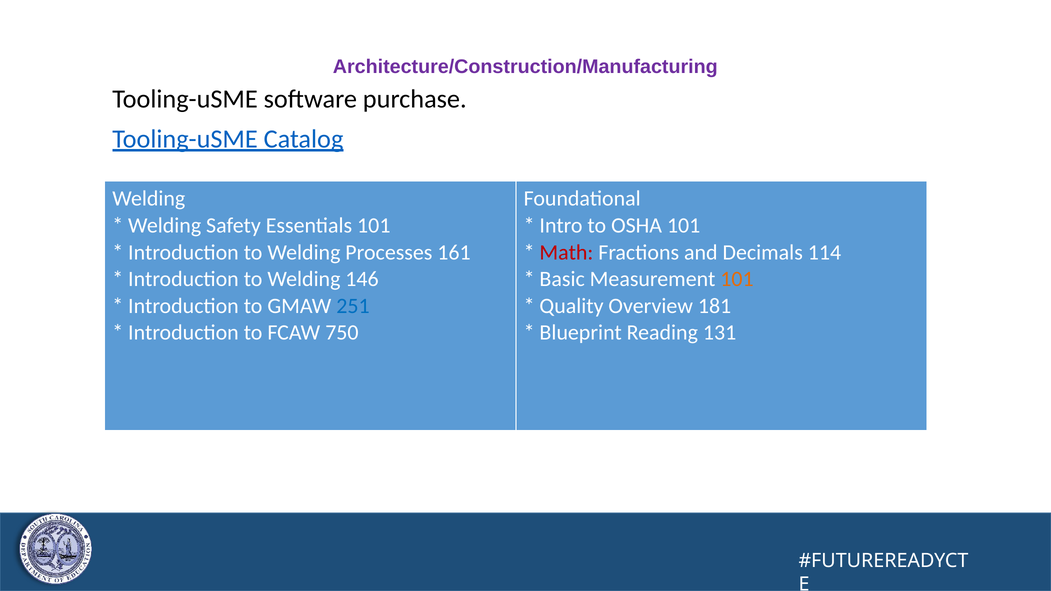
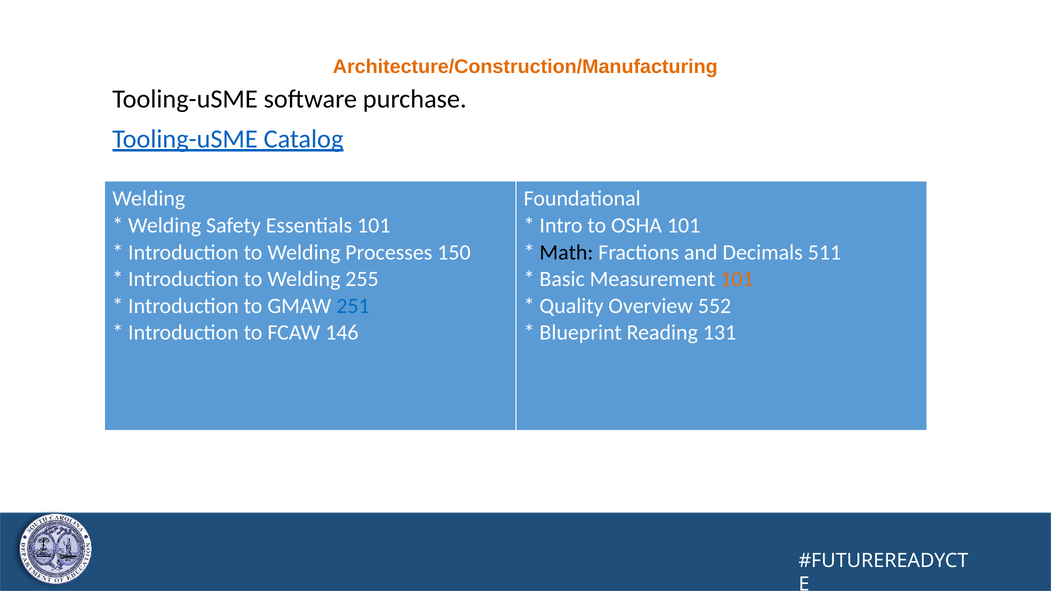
Architecture/Construction/Manufacturing colour: purple -> orange (525, 67)
161: 161 -> 150 (454, 252)
Math colour: red -> black (566, 252)
114: 114 -> 511 (824, 252)
146: 146 -> 255 (362, 279)
181: 181 -> 552 (715, 306)
750: 750 -> 146 (342, 333)
